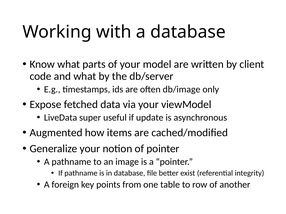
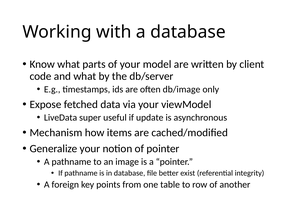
Augmented: Augmented -> Mechanism (56, 133)
